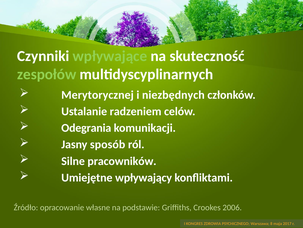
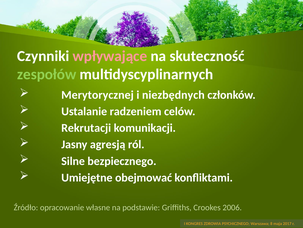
wpływające colour: light green -> pink (110, 56)
Odegrania: Odegrania -> Rekrutacji (86, 128)
sposób: sposób -> agresją (108, 144)
pracowników: pracowników -> bezpiecznego (122, 161)
wpływający: wpływający -> obejmować (144, 177)
